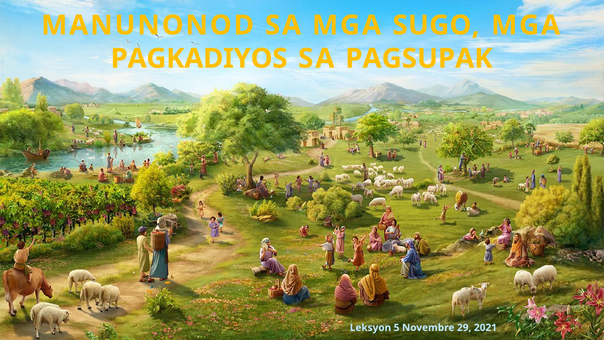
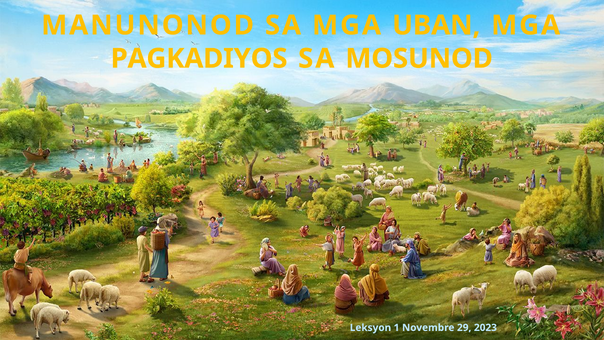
SUGO: SUGO -> UBAN (436, 25)
PAGSUPAK: PAGSUPAK -> MOSUNOD (419, 59)
5: 5 -> 1 (397, 327)
2021: 2021 -> 2023 (485, 327)
